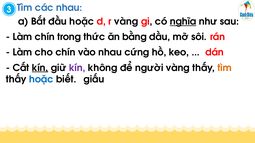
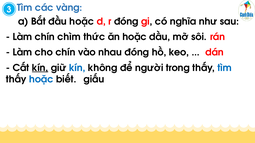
các nhau: nhau -> vàng (69, 8)
r vàng: vàng -> đóng (126, 22)
nghĩa underline: present -> none (183, 22)
trong: trong -> chìm (69, 37)
ăn bằng: bằng -> hoặc (135, 37)
nhau cứng: cứng -> đóng (137, 52)
kín colour: purple -> blue (77, 68)
người vàng: vàng -> trong (178, 68)
tìm colour: orange -> blue (225, 68)
